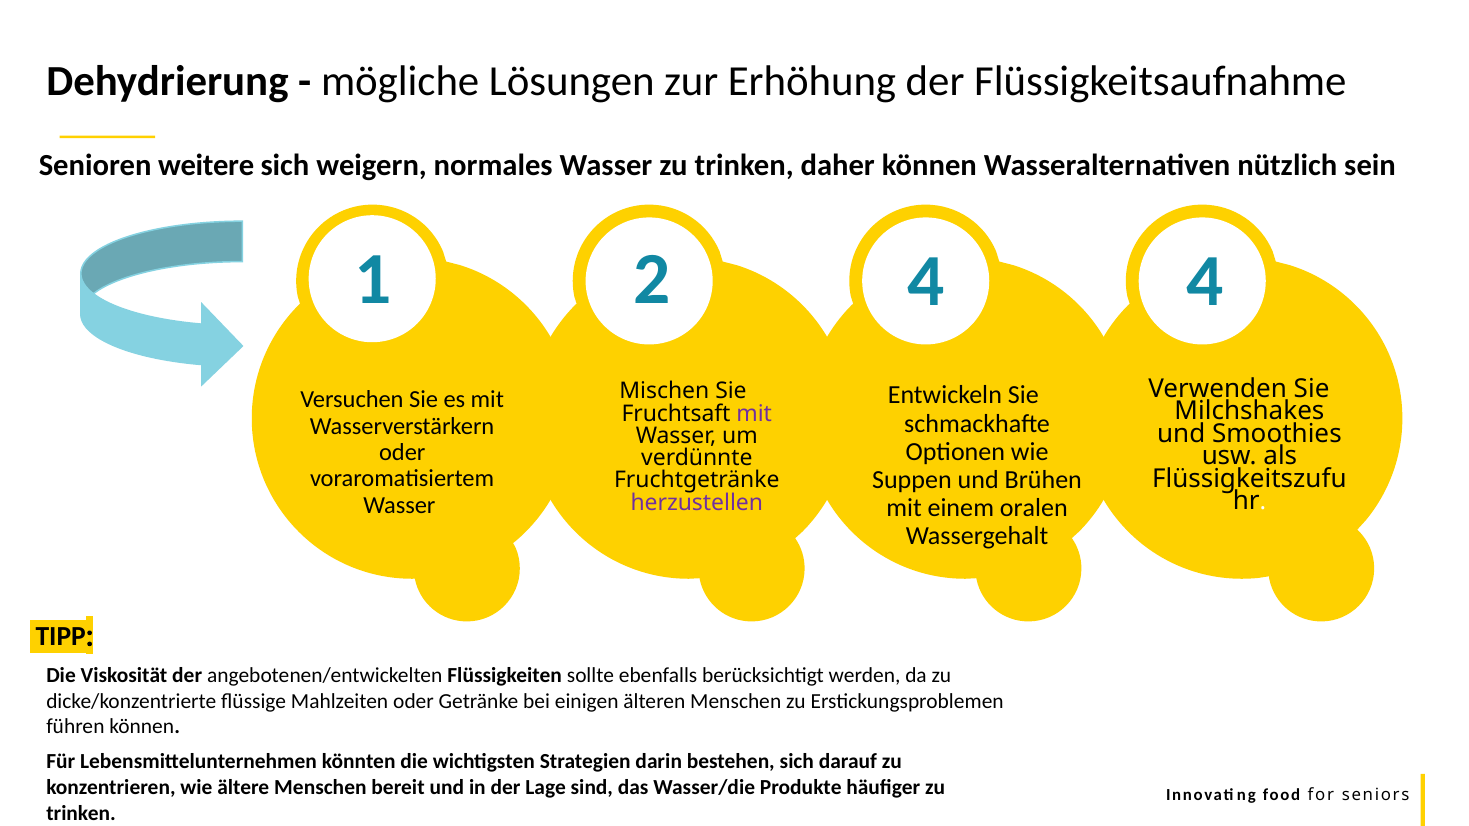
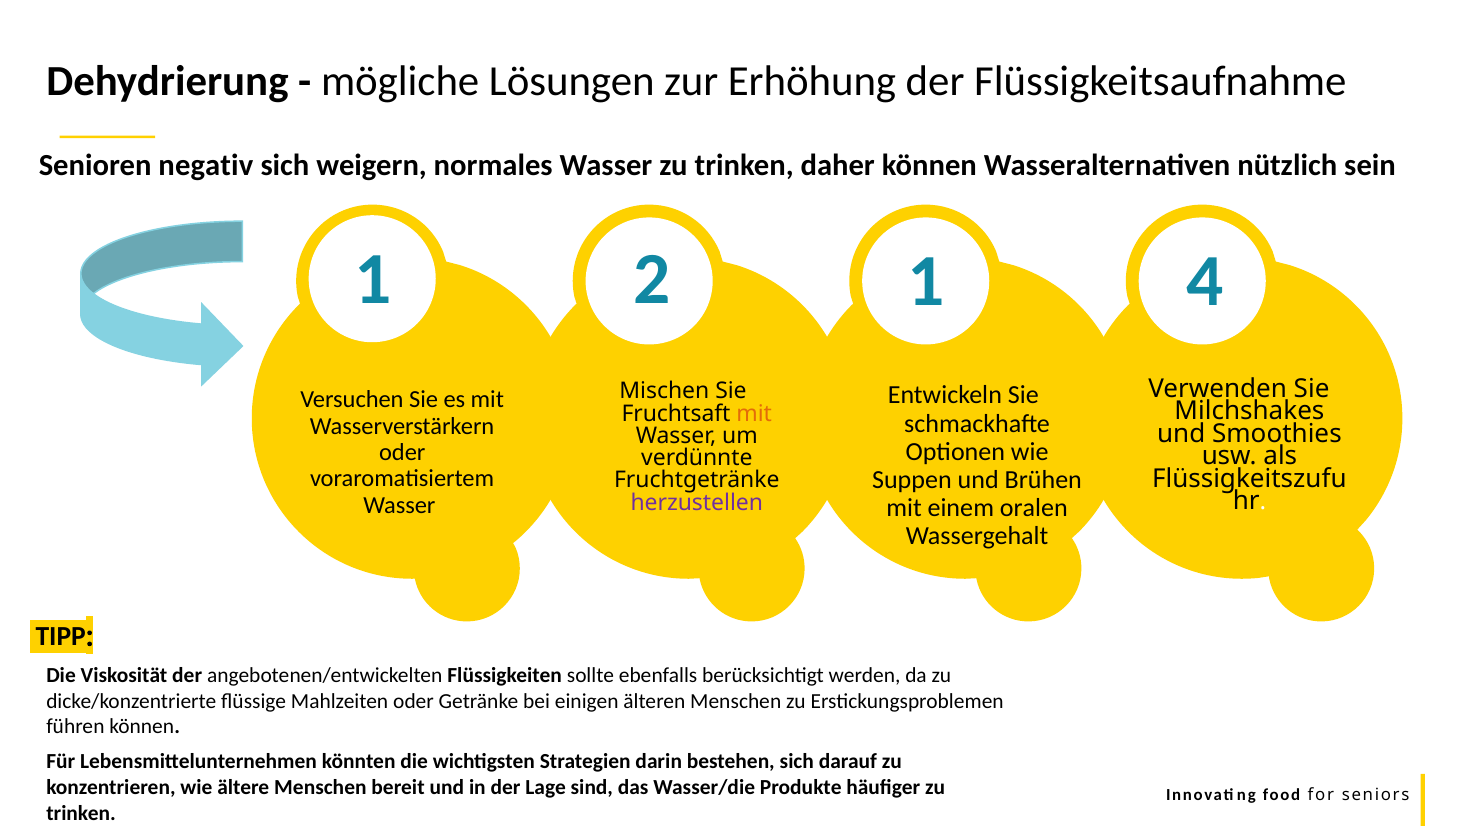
weitere: weitere -> negativ (206, 165)
2 4: 4 -> 1 (926, 281)
mit colour: purple -> orange (754, 414)
